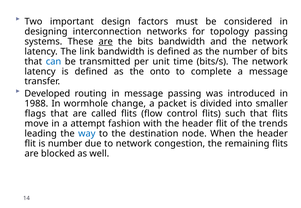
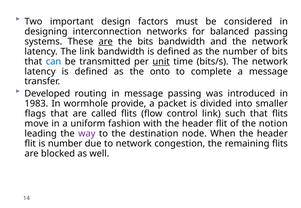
topology: topology -> balanced (230, 32)
unit underline: none -> present (161, 62)
1988: 1988 -> 1983 (36, 104)
change: change -> provide (129, 104)
control flits: flits -> link (211, 114)
attempt: attempt -> uniform (88, 124)
trends: trends -> notion (273, 124)
way colour: blue -> purple (87, 134)
